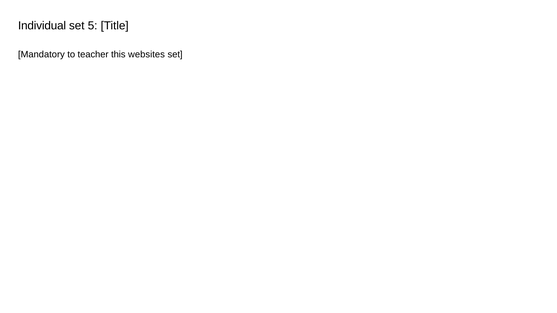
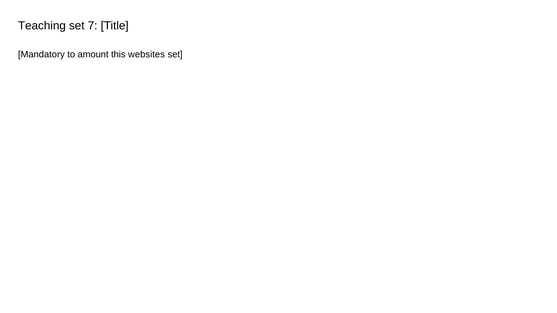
Individual: Individual -> Teaching (42, 26)
5: 5 -> 7 (93, 26)
teacher: teacher -> amount (93, 54)
